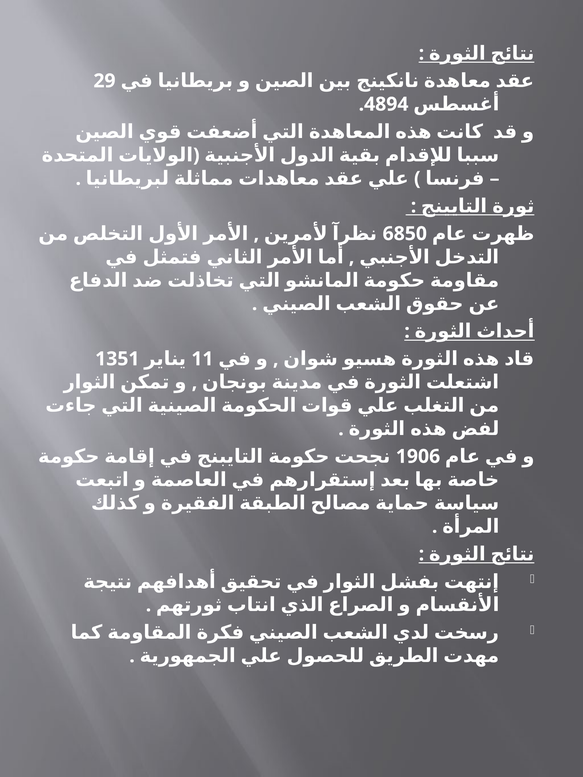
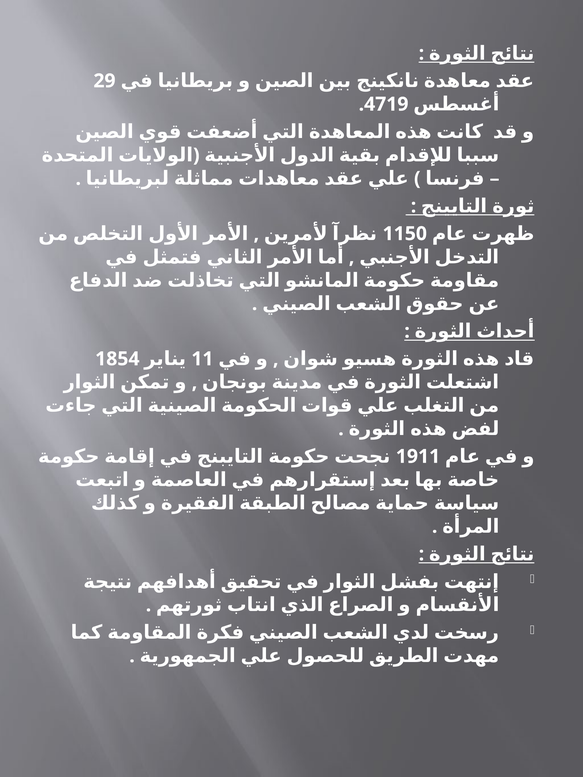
4894: 4894 -> 4719 (386, 104)
6850: 6850 -> 1150 (405, 234)
1351: 1351 -> 1854 (117, 359)
1906: 1906 -> 1911 (418, 457)
